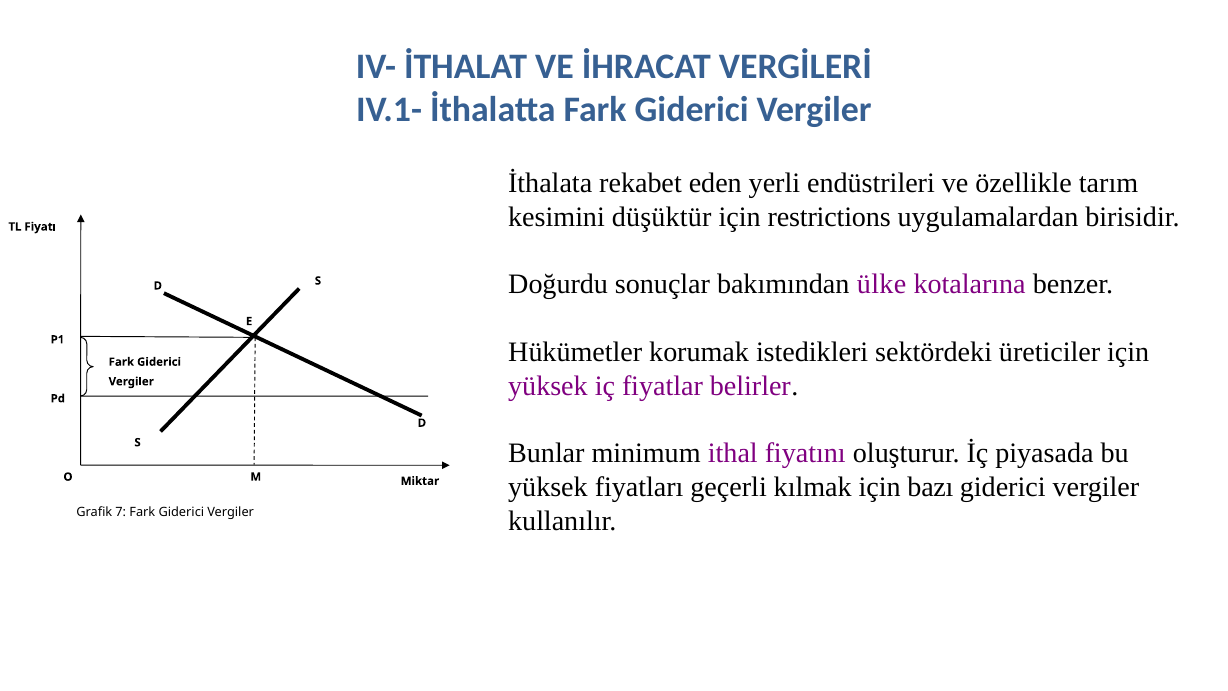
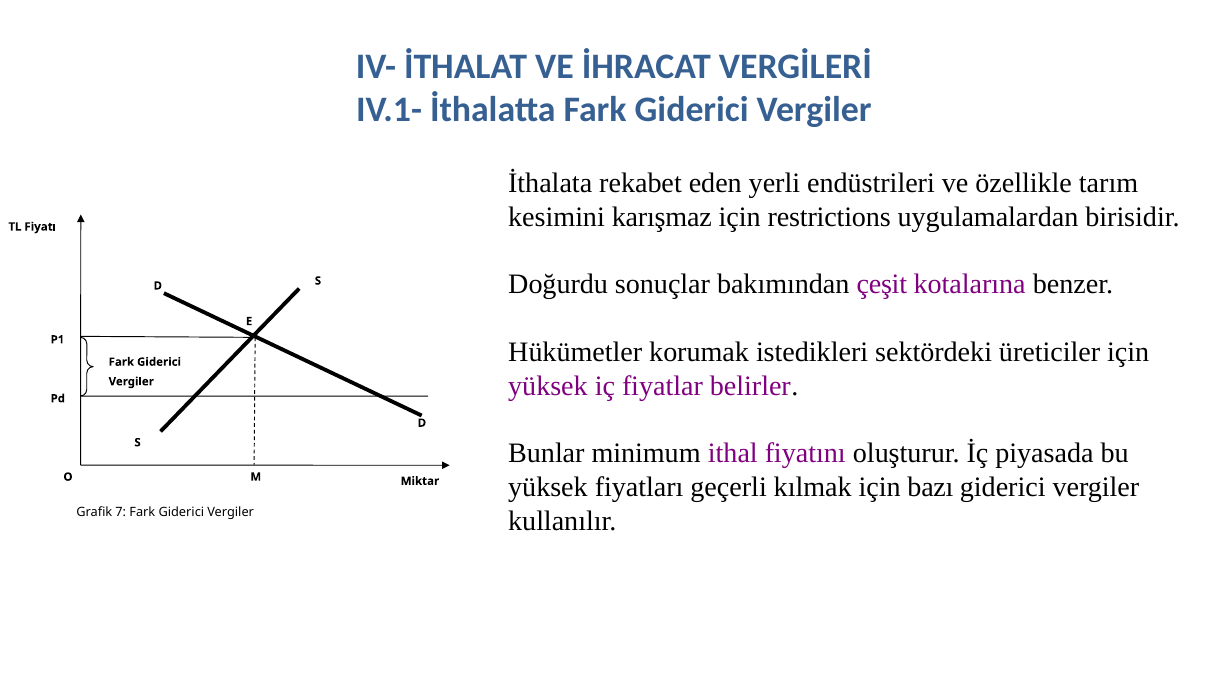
düşüktür: düşüktür -> karışmaz (662, 217)
ülke: ülke -> çeşit (882, 284)
